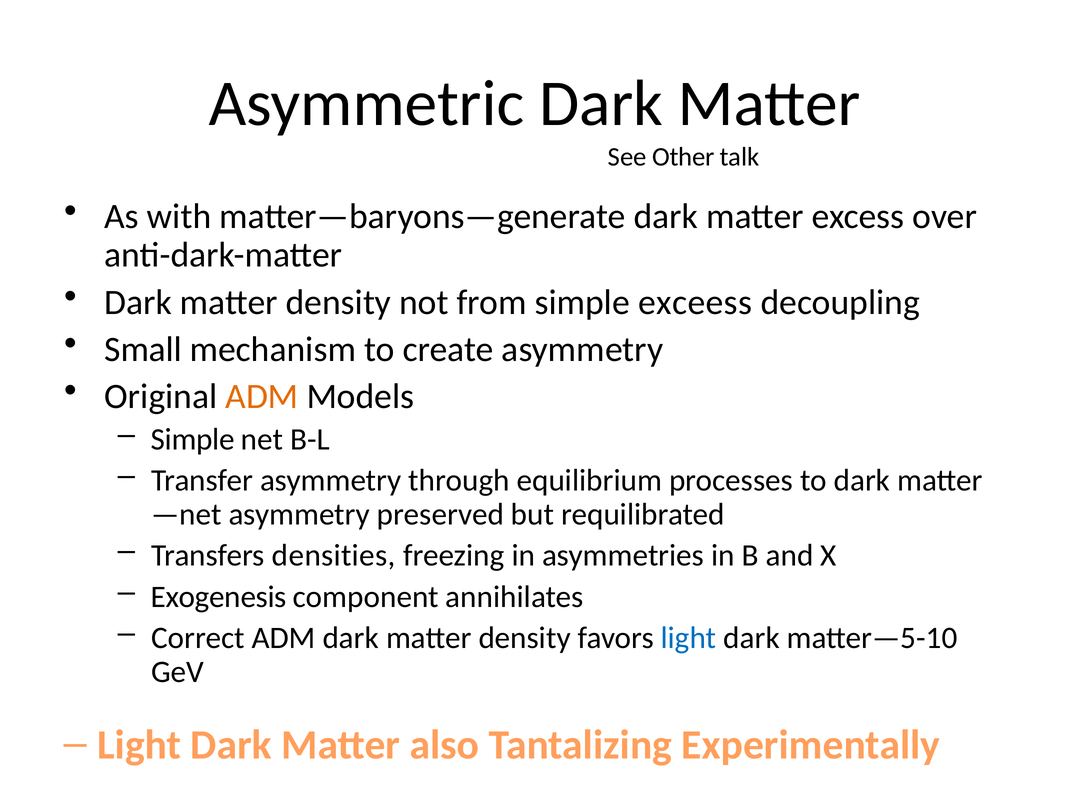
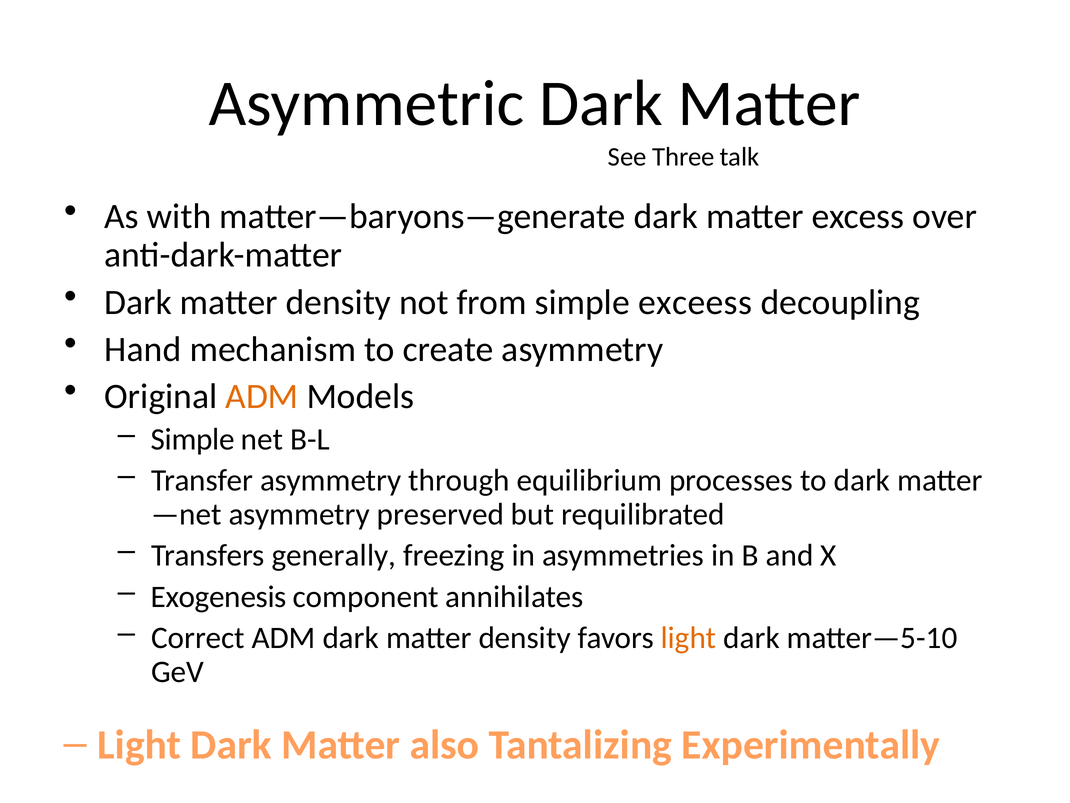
Other: Other -> Three (683, 157)
Small: Small -> Hand (143, 349)
densities: densities -> generally (334, 555)
light colour: blue -> orange (689, 638)
